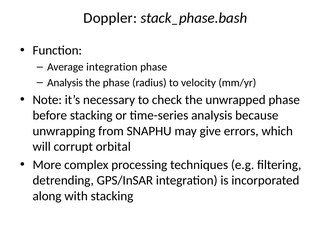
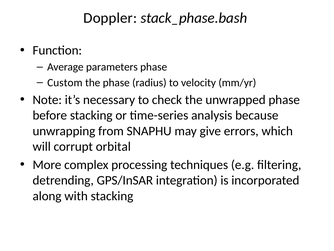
Average integration: integration -> parameters (112, 67)
Analysis: Analysis -> Custom (65, 82)
